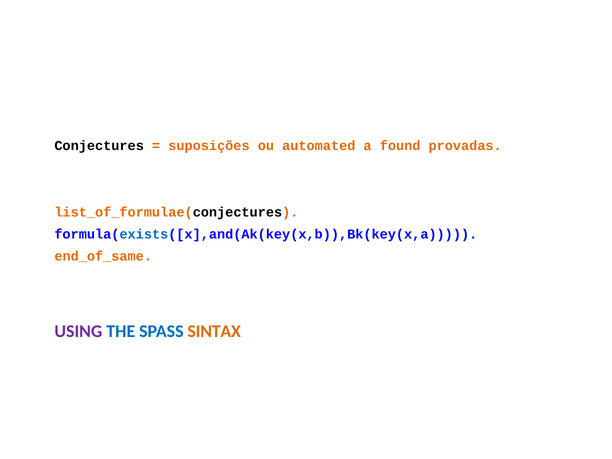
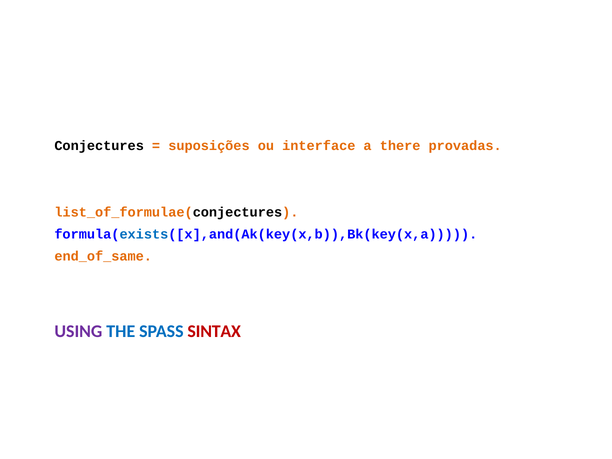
automated: automated -> interface (319, 146)
found: found -> there (400, 146)
SINTAX colour: orange -> red (214, 331)
